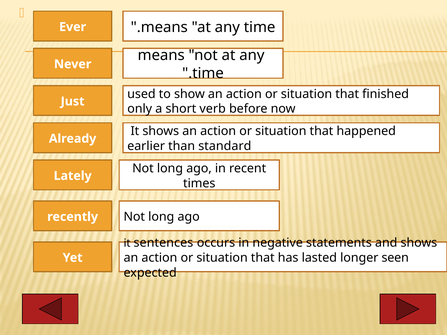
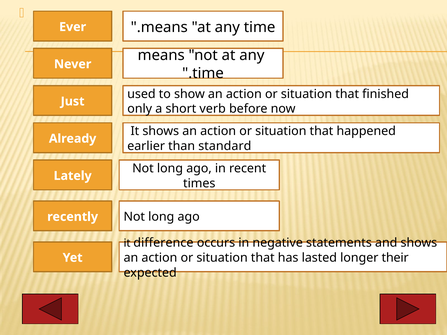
sentences: sentences -> difference (163, 243)
seen: seen -> their (395, 258)
